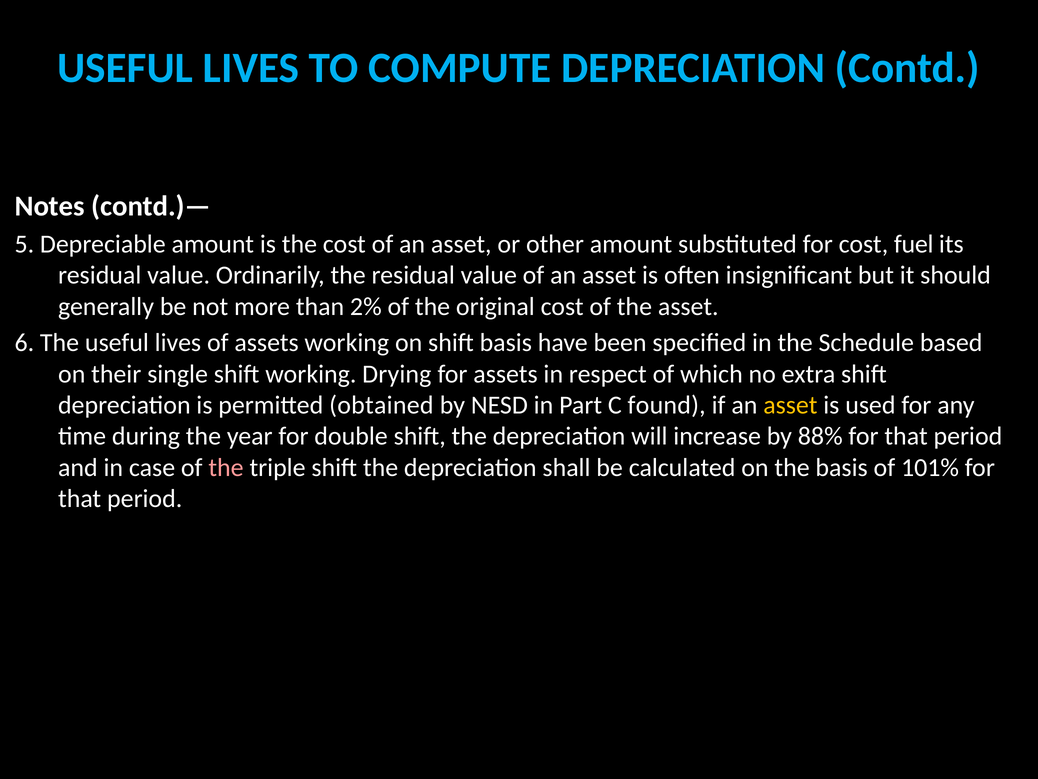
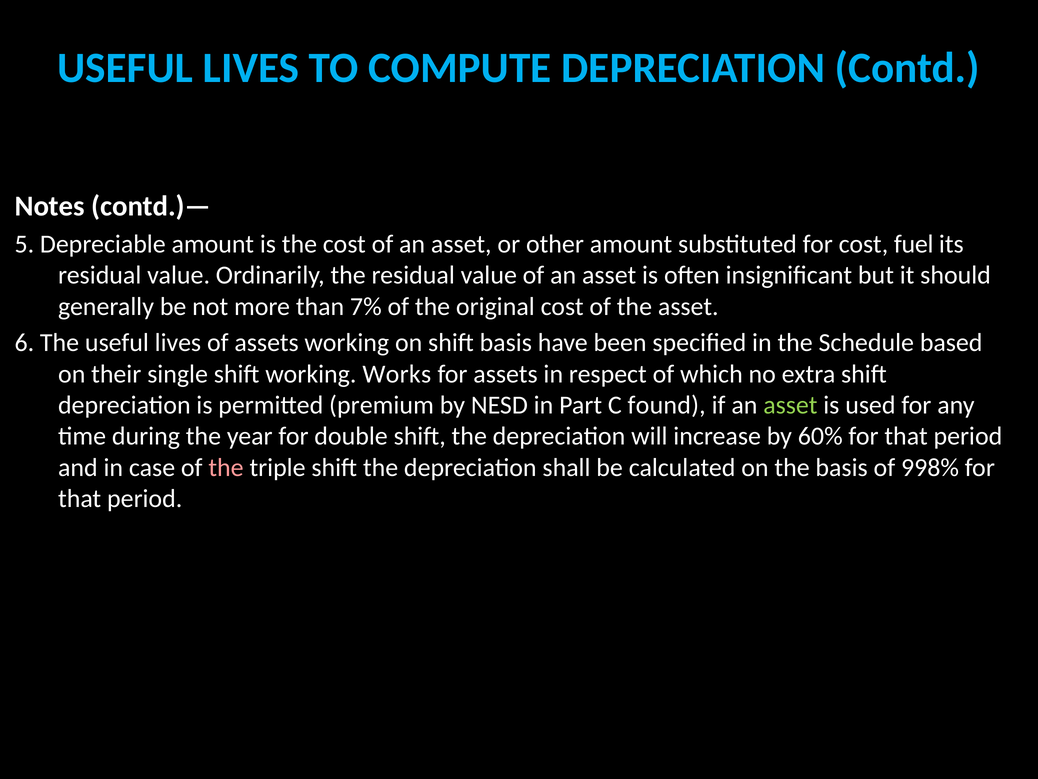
2%: 2% -> 7% (366, 306)
Drying: Drying -> Works (397, 374)
obtained: obtained -> premium (381, 405)
asset colour: yellow -> light green (790, 405)
88%: 88% -> 60% (820, 436)
101%: 101% -> 998% (930, 467)
